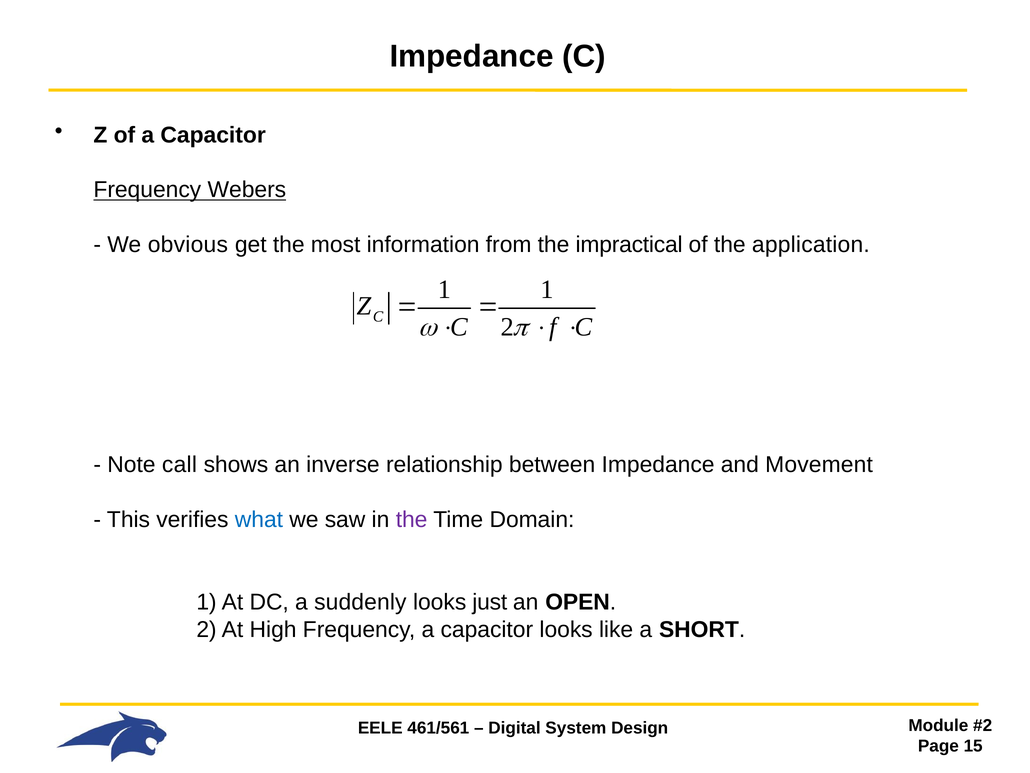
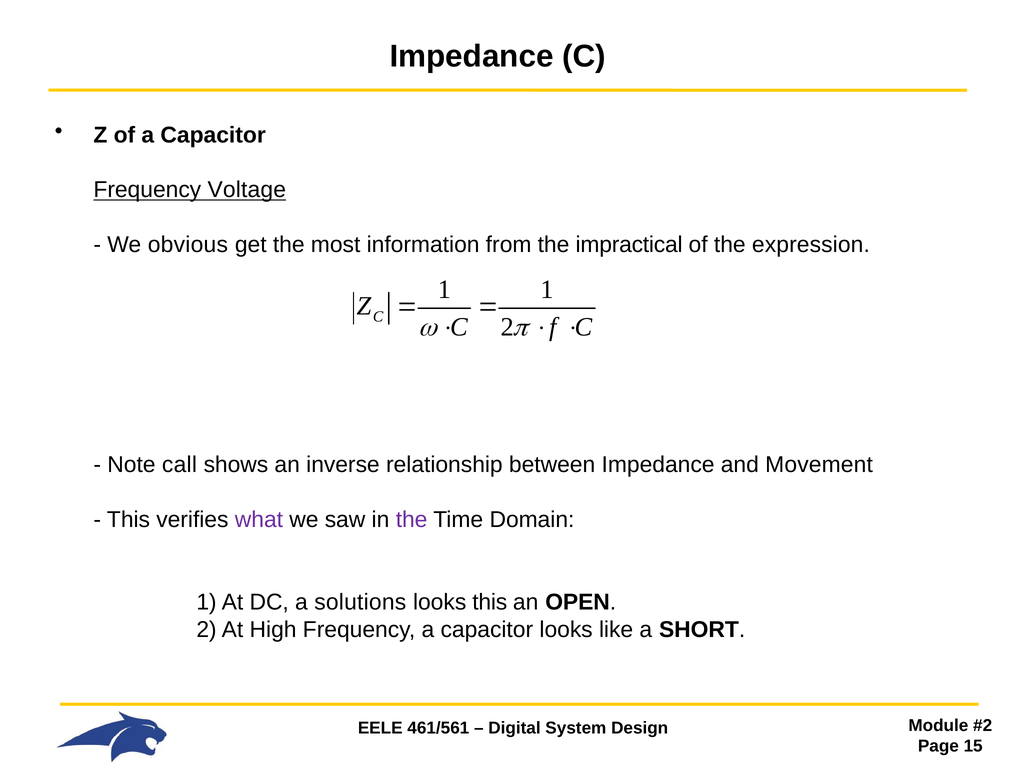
Webers: Webers -> Voltage (247, 190)
application: application -> expression (811, 245)
what colour: blue -> purple (259, 519)
suddenly: suddenly -> solutions (360, 602)
looks just: just -> this (490, 602)
